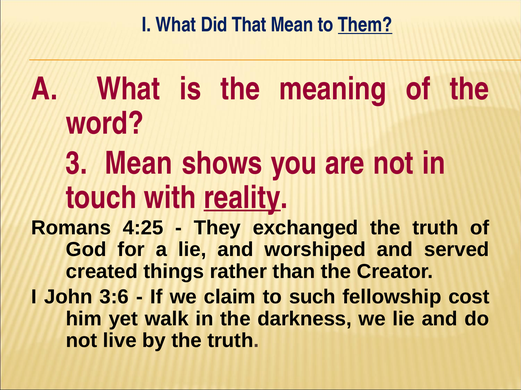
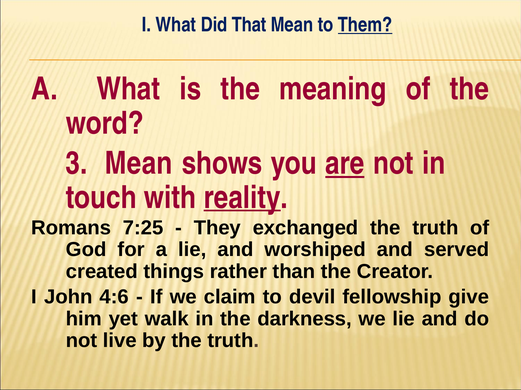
are underline: none -> present (345, 164)
4:25: 4:25 -> 7:25 (143, 228)
3:6: 3:6 -> 4:6 (114, 298)
such: such -> devil (312, 298)
cost: cost -> give (469, 298)
